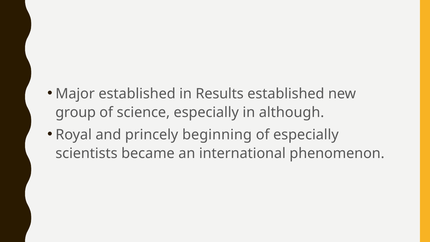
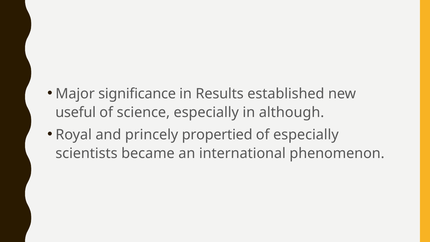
Major established: established -> significance (137, 94)
group: group -> useful (76, 112)
beginning: beginning -> propertied (217, 135)
